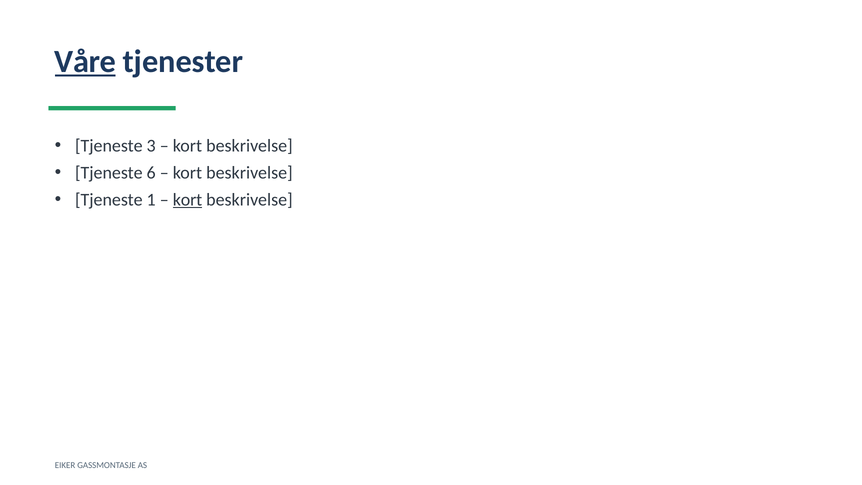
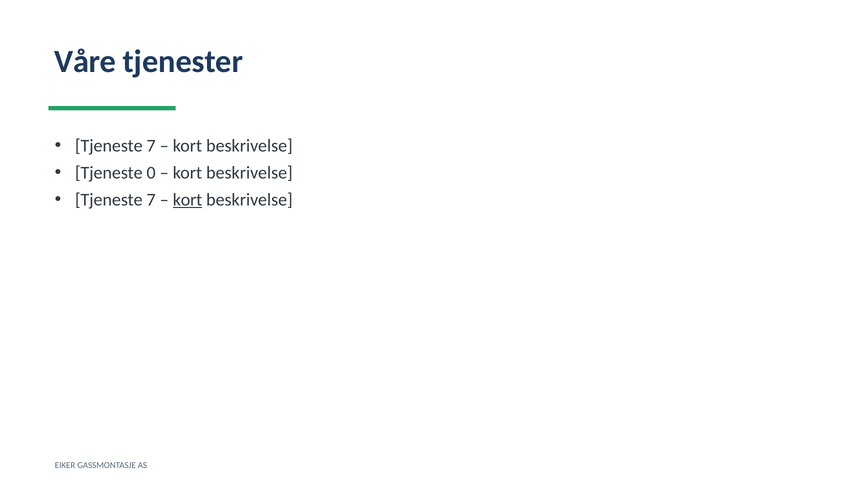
Våre underline: present -> none (85, 62)
3: 3 -> 7 (151, 146)
6: 6 -> 0 (151, 173)
1: 1 -> 7 (151, 200)
